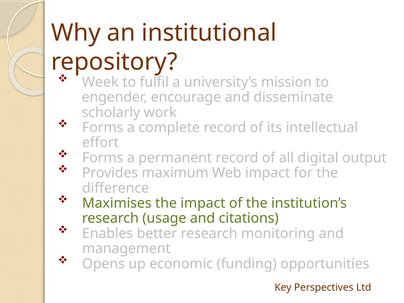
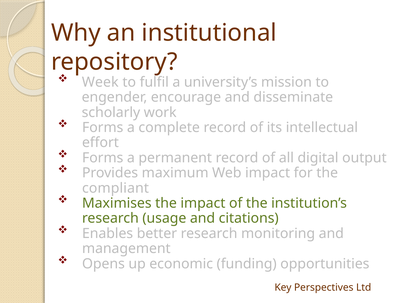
difference: difference -> compliant (116, 188)
